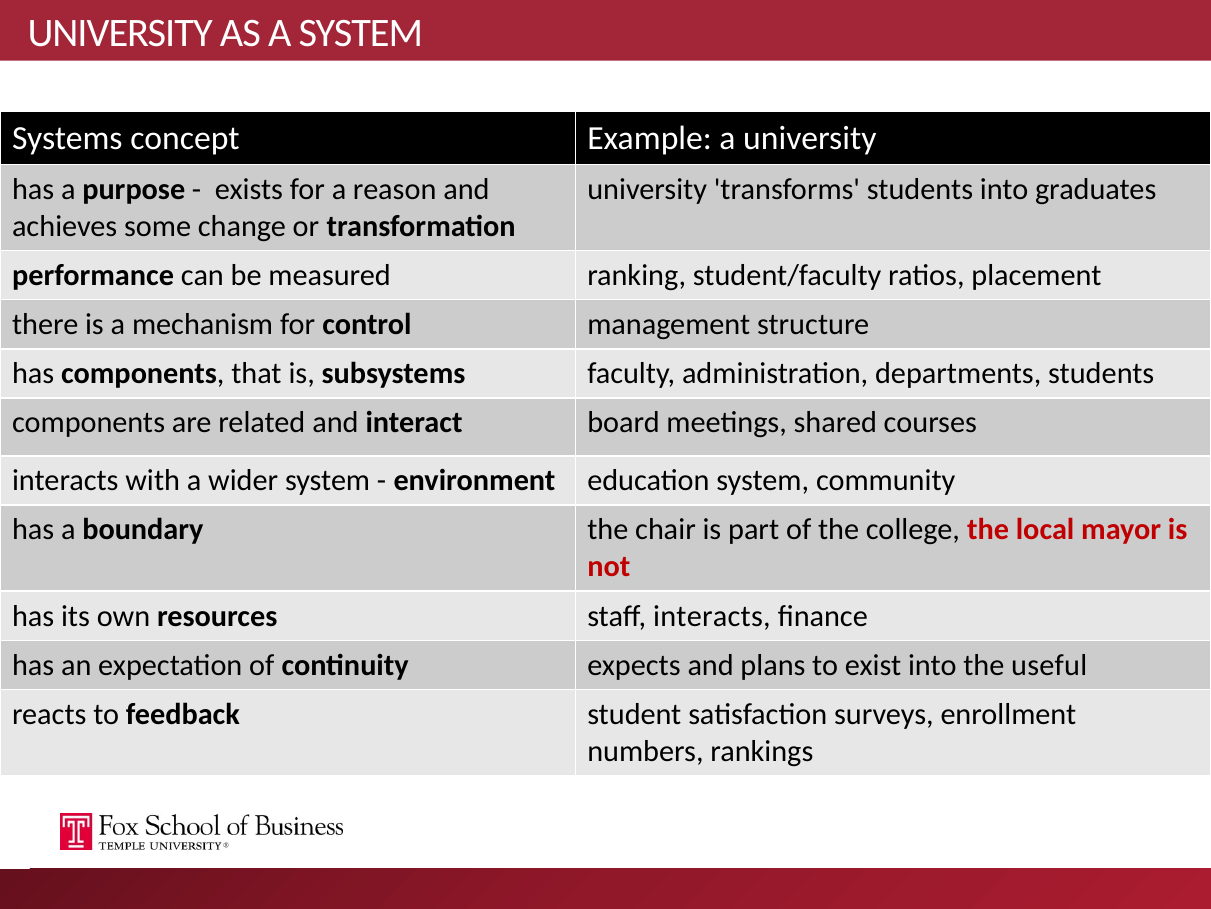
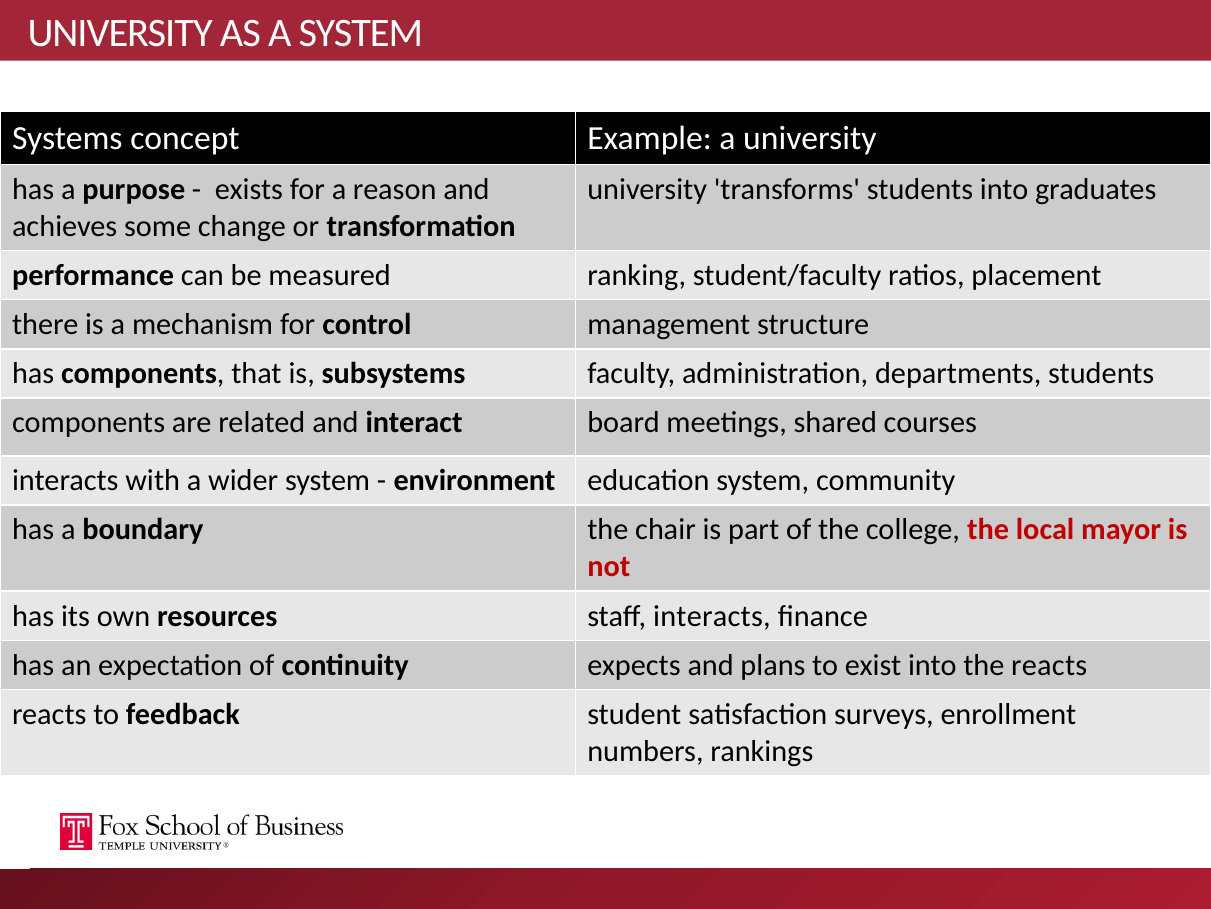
the useful: useful -> reacts (1049, 665)
